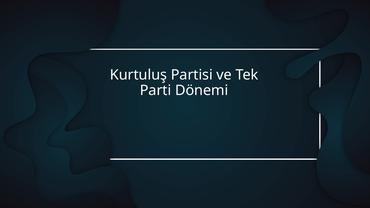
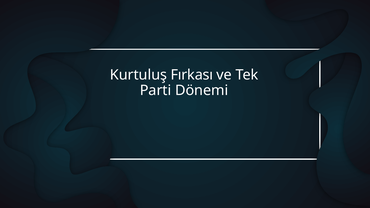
Partisi: Partisi -> Fırkası (192, 75)
